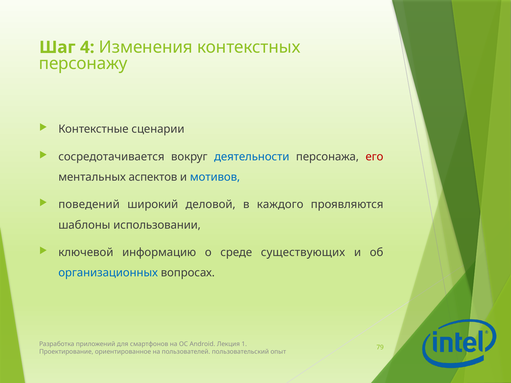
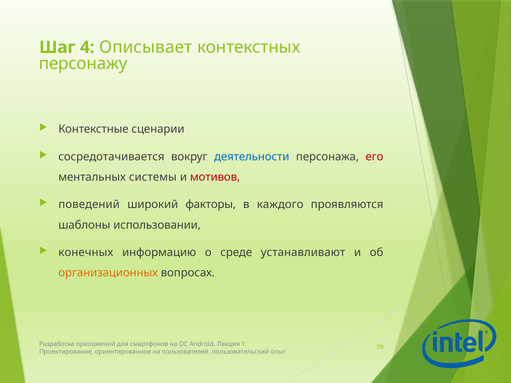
Изменения: Изменения -> Описывает (146, 47)
аспектов: аспектов -> системы (153, 177)
мотивов colour: blue -> red (215, 177)
деловой: деловой -> факторы (211, 205)
ключевой: ключевой -> конечных (86, 253)
существующих: существующих -> устанавливают (303, 253)
организационных colour: blue -> orange (108, 273)
